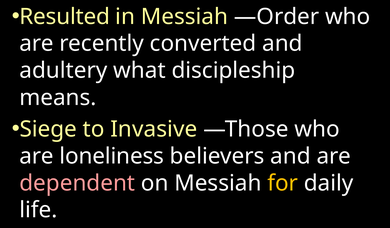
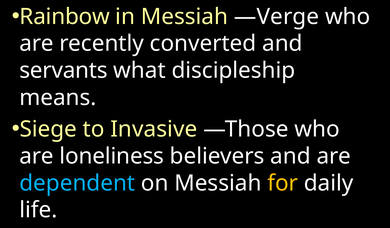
Resulted: Resulted -> Rainbow (65, 17)
—Order: —Order -> —Verge (277, 17)
adultery: adultery -> servants (63, 71)
dependent colour: pink -> light blue (77, 183)
